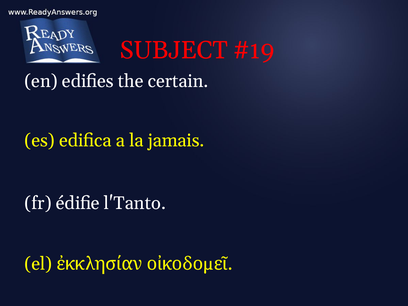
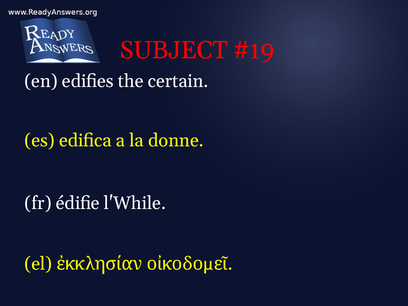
jamais: jamais -> donne (176, 140)
l'Tanto: l'Tanto -> l'While (135, 203)
